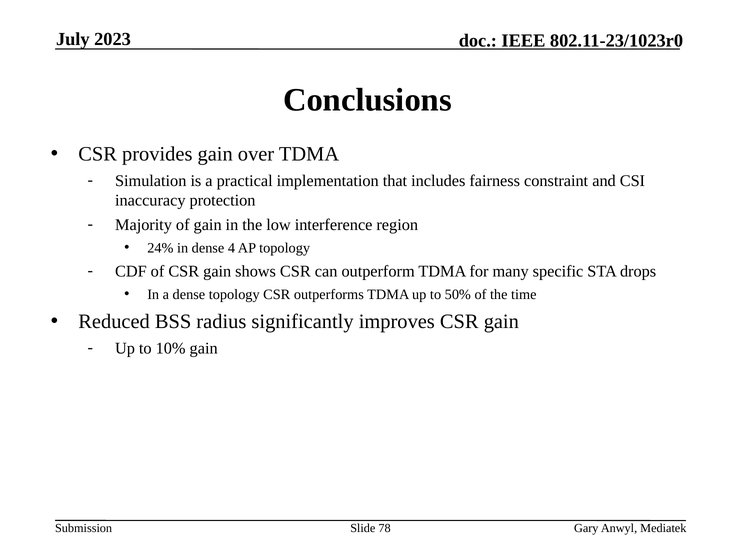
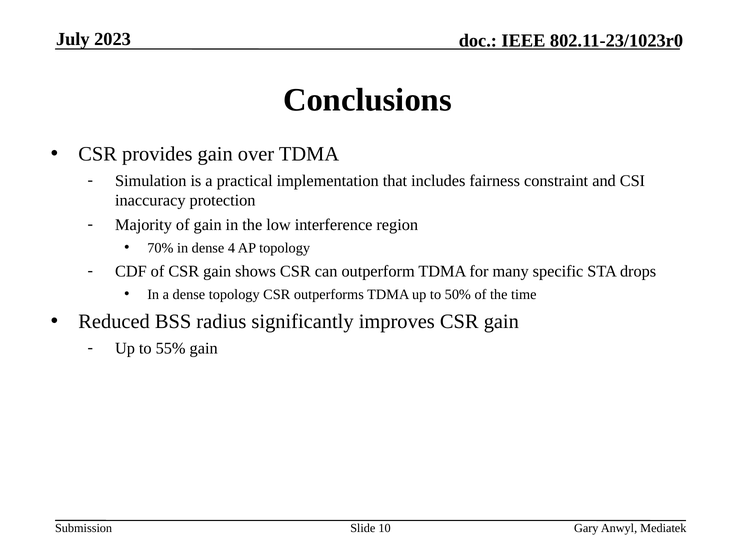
24%: 24% -> 70% (160, 248)
10%: 10% -> 55% (171, 349)
78: 78 -> 10 (385, 529)
